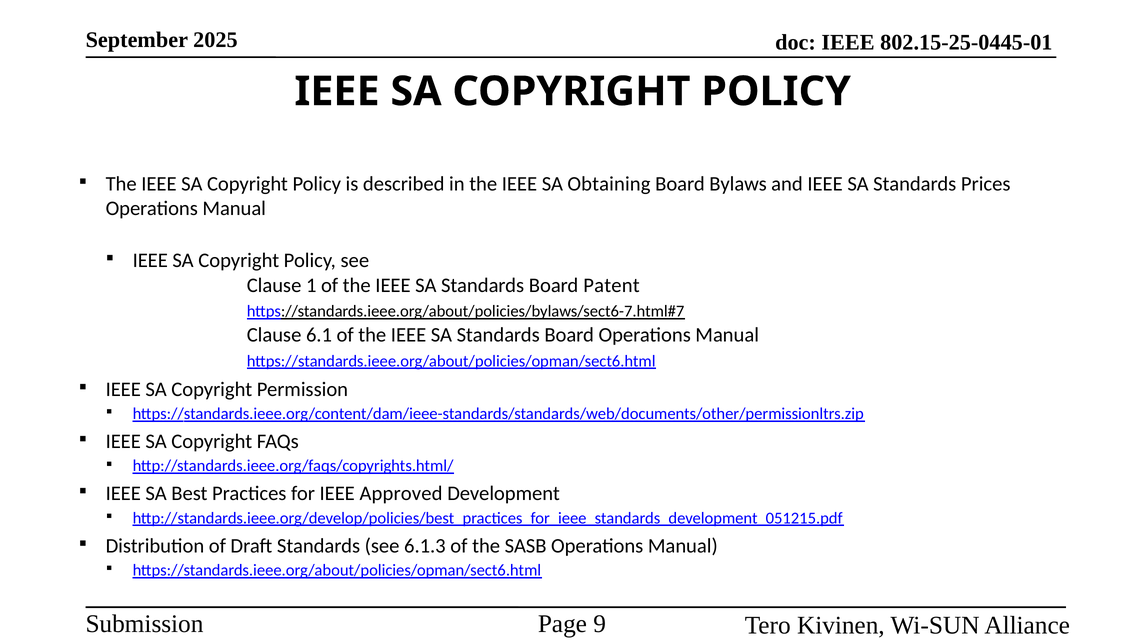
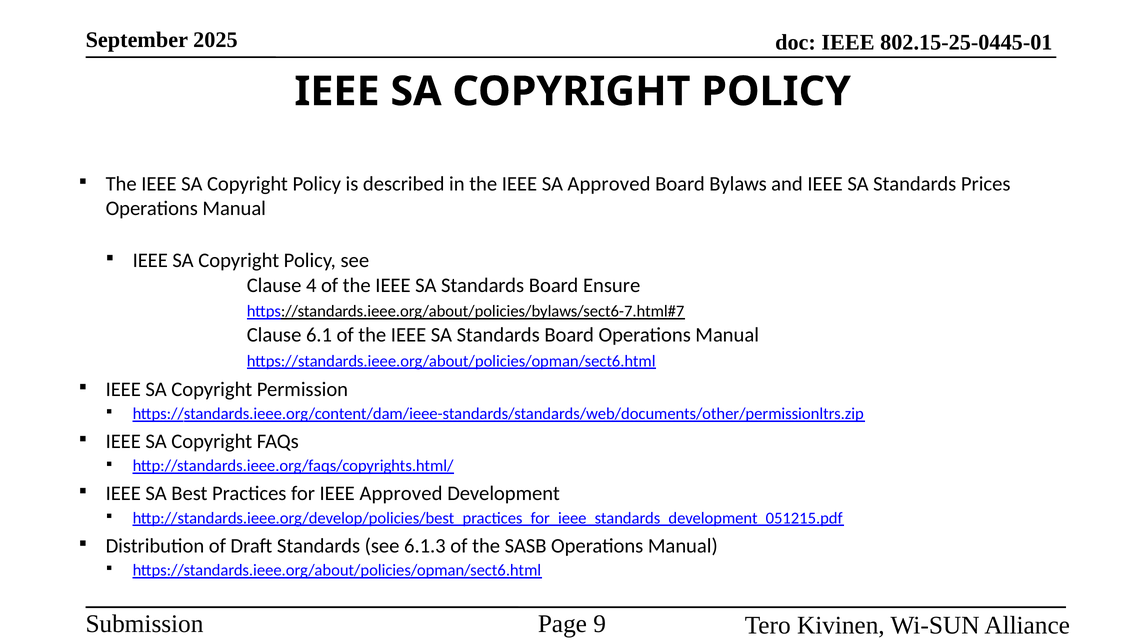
SA Obtaining: Obtaining -> Approved (609, 184)
1: 1 -> 4 (311, 285)
Patent: Patent -> Ensure (612, 285)
